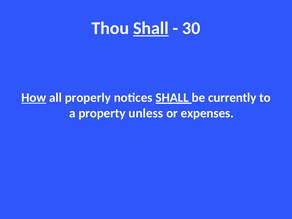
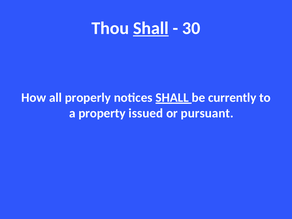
How underline: present -> none (34, 98)
unless: unless -> issued (146, 113)
expenses: expenses -> pursuant (207, 113)
